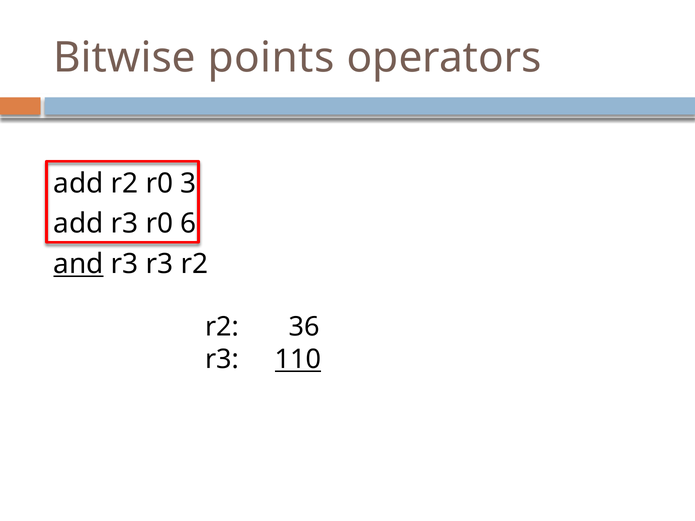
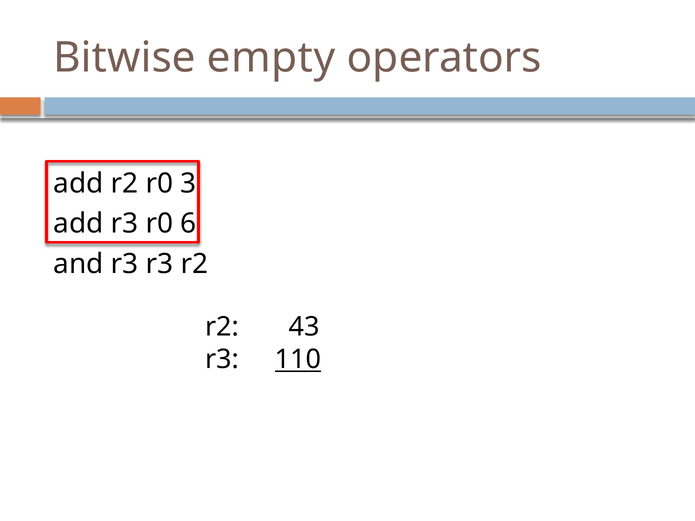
points: points -> empty (271, 58)
and underline: present -> none (79, 264)
36: 36 -> 43 (304, 327)
